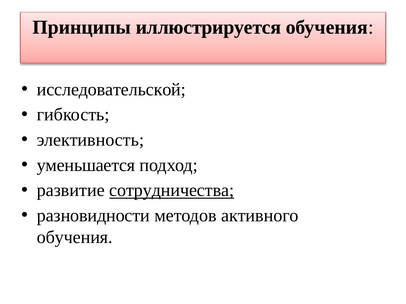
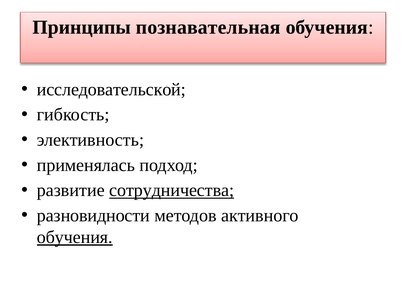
иллюстрируется: иллюстрируется -> познавательная (208, 27)
уменьшается: уменьшается -> применялась (86, 165)
обучения underline: none -> present (75, 238)
